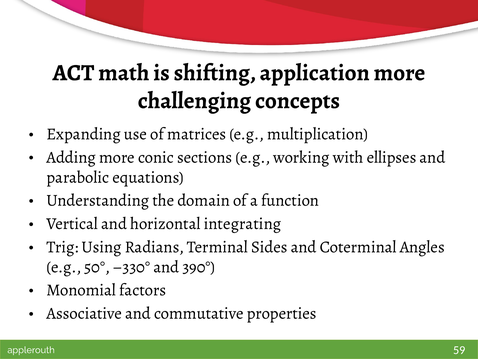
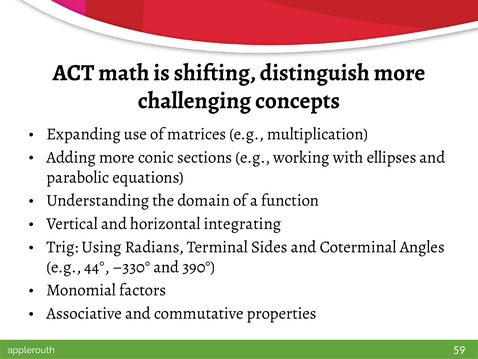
application: application -> distinguish (315, 72)
50°: 50° -> 44° (97, 267)
